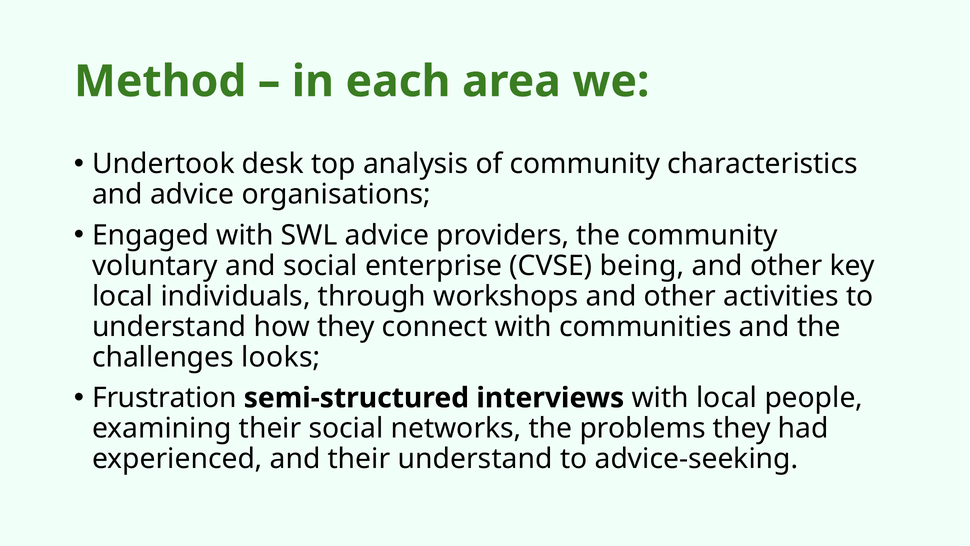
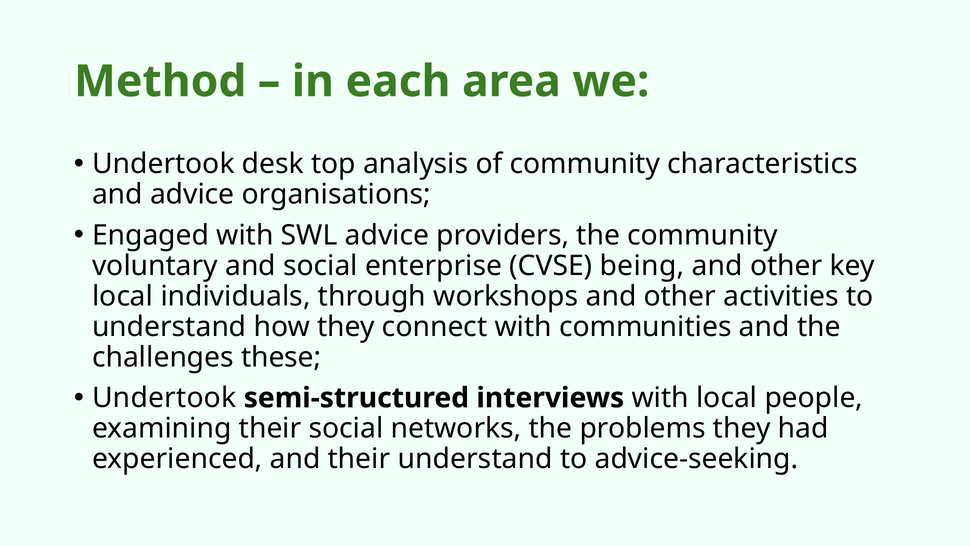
looks: looks -> these (281, 357)
Frustration: Frustration -> Undertook (164, 398)
